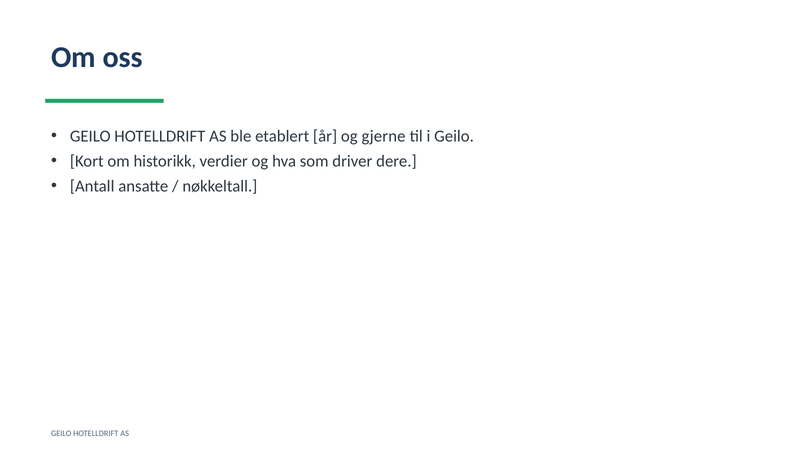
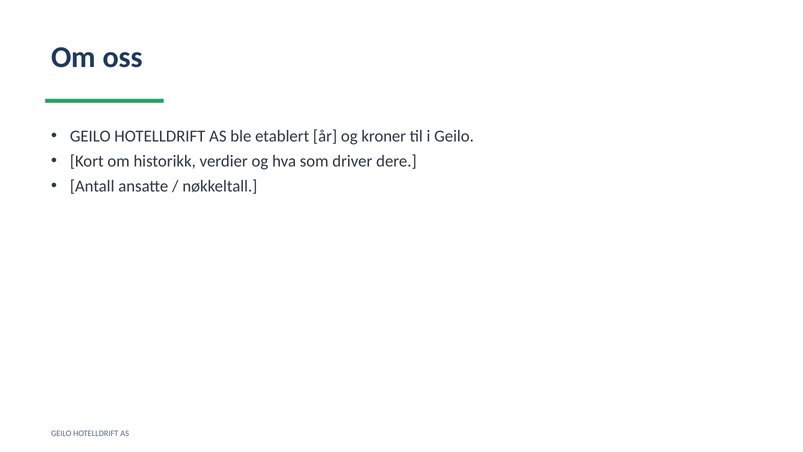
gjerne: gjerne -> kroner (384, 136)
